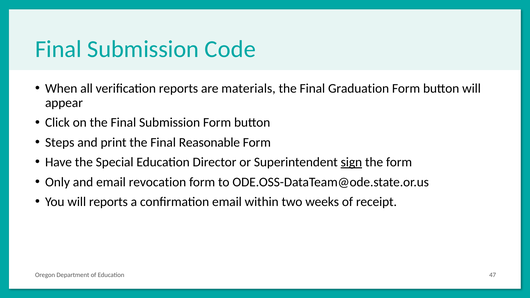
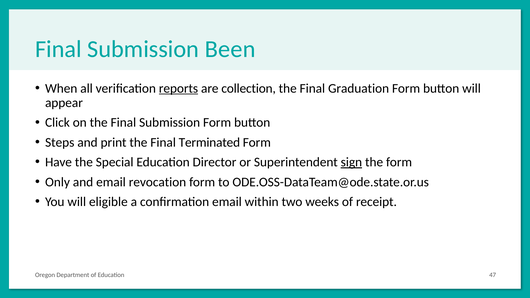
Code: Code -> Been (230, 49)
reports underline: none -> present (178, 88)
materials: materials -> collection (249, 88)
Reasonable: Reasonable -> Terminated (209, 142)
will reports: reports -> eligible (108, 202)
